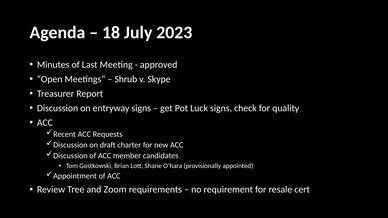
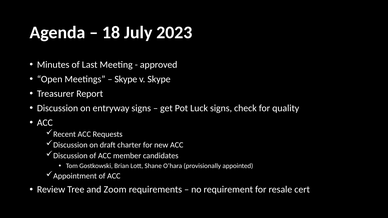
Shrub: Shrub -> Skype (126, 79)
